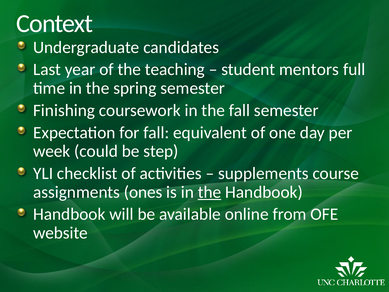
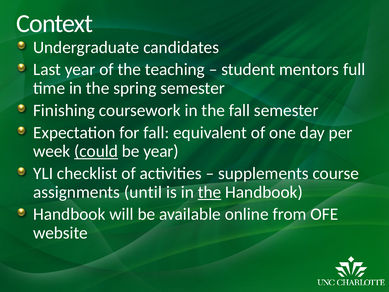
could underline: none -> present (96, 151)
be step: step -> year (161, 151)
ones: ones -> until (143, 192)
